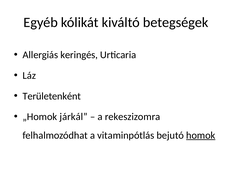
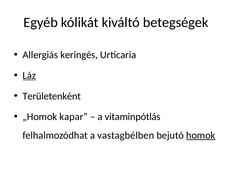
Láz underline: none -> present (29, 75)
járkál: járkál -> kapar (74, 117)
rekeszizomra: rekeszizomra -> vitaminpótlás (133, 117)
vitaminpótlás: vitaminpótlás -> vastagbélben (126, 135)
